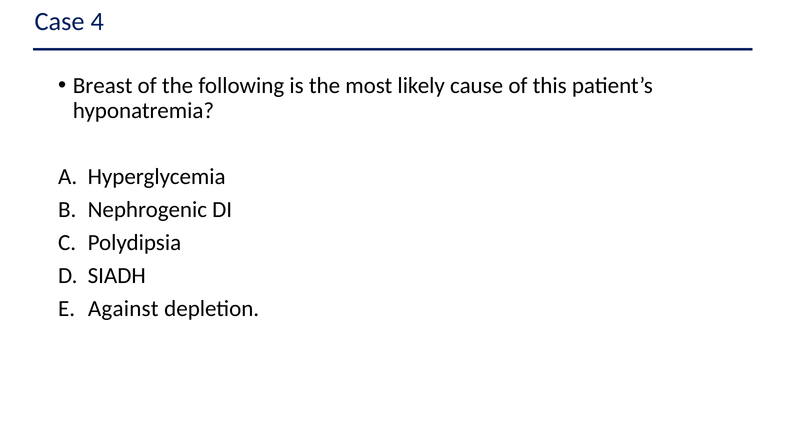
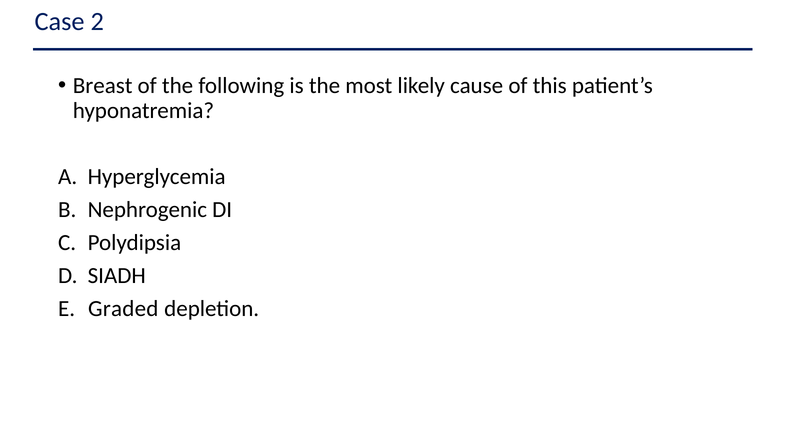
4: 4 -> 2 (97, 22)
Against: Against -> Graded (123, 309)
